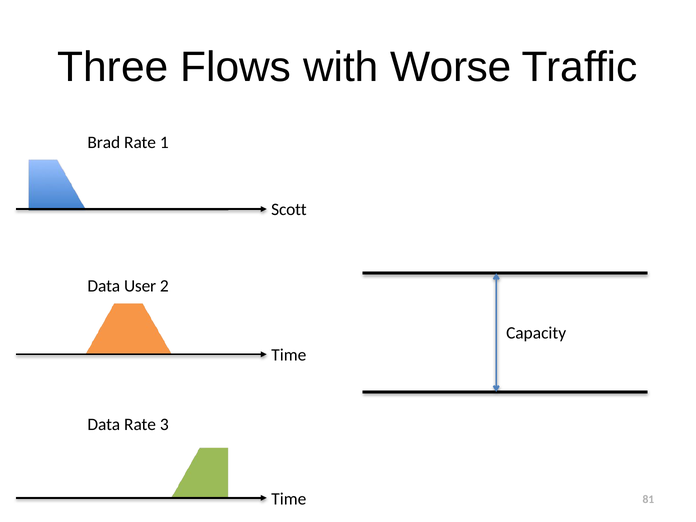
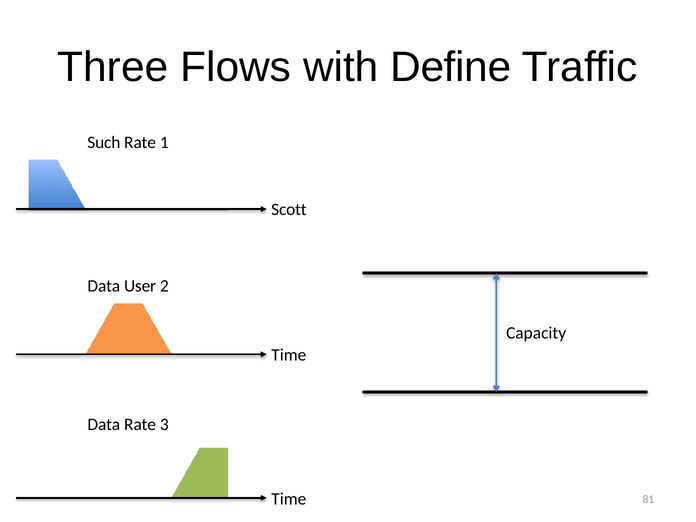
Worse: Worse -> Define (451, 67)
Brad: Brad -> Such (104, 142)
